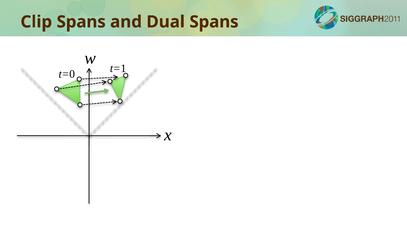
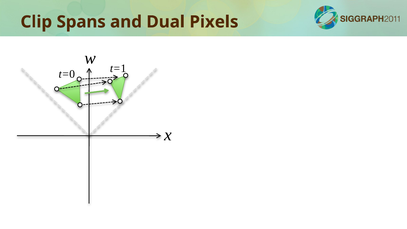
Dual Spans: Spans -> Pixels (214, 22)
